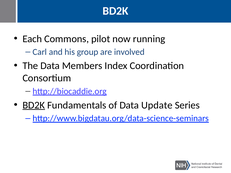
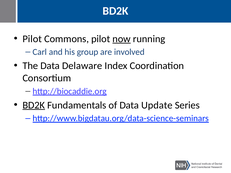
Each: Each -> Pilot (32, 39)
now underline: none -> present (122, 39)
Members: Members -> Delaware (82, 66)
